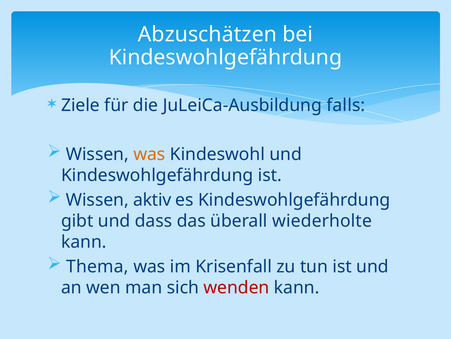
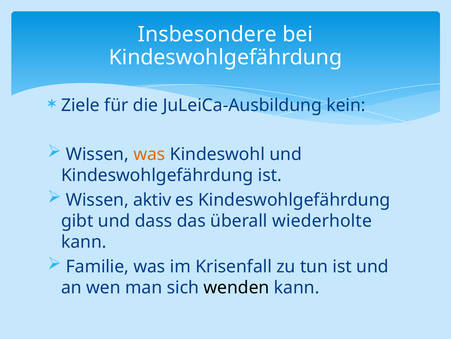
Abzuschätzen: Abzuschätzen -> Insbesondere (207, 34)
falls: falls -> kein (346, 105)
Thema: Thema -> Familie (97, 266)
wenden colour: red -> black (236, 287)
